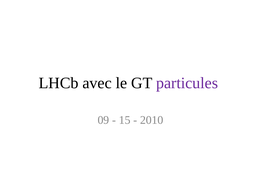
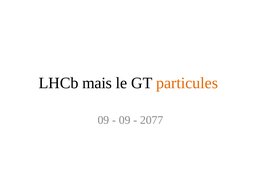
avec: avec -> mais (97, 83)
particules colour: purple -> orange (187, 83)
15: 15 -> 09 (125, 120)
2010: 2010 -> 2077 (152, 120)
